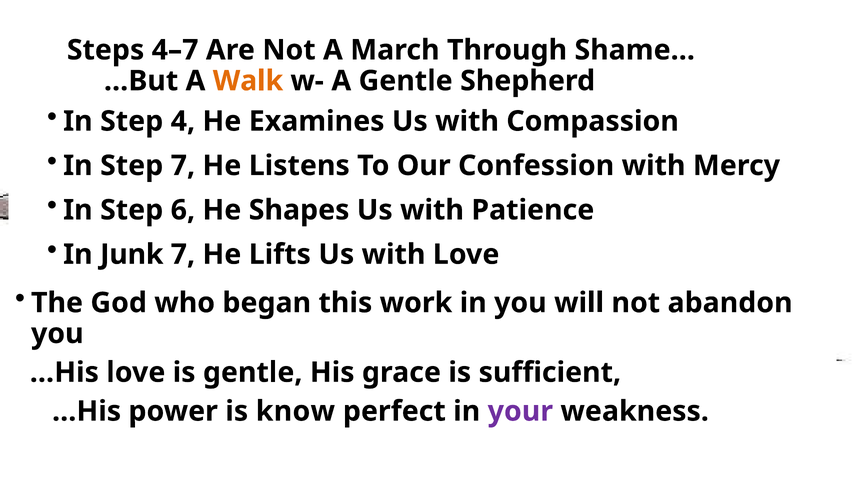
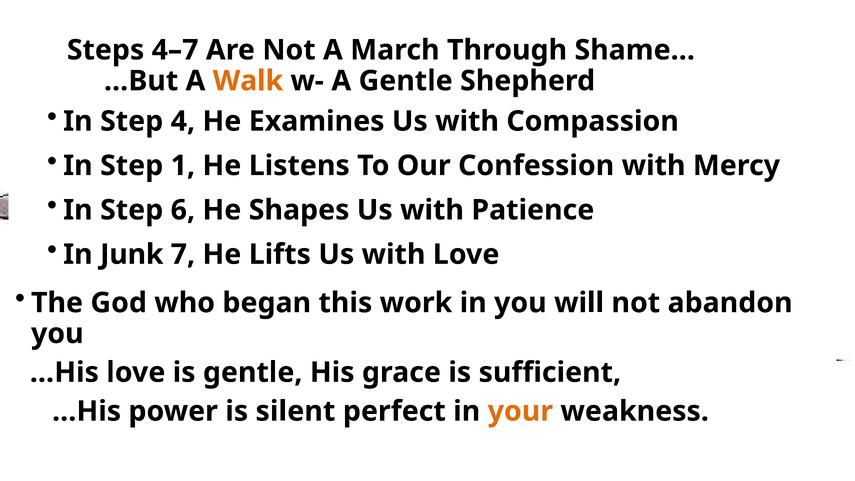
Step 7: 7 -> 1 (183, 166)
know: know -> silent (295, 411)
your colour: purple -> orange (520, 411)
